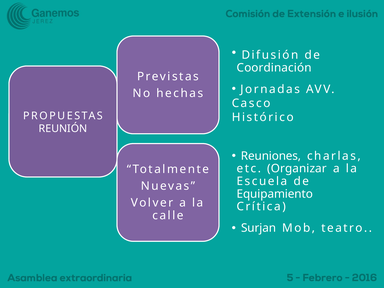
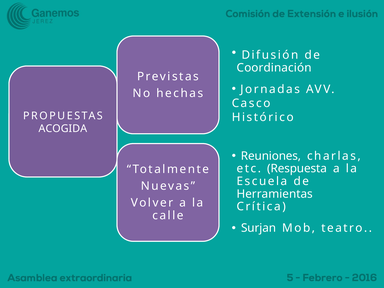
REUNIÓN: REUNIÓN -> ACOGIDA (63, 129)
Organizar: Organizar -> Respuesta (297, 169)
Equipamiento: Equipamiento -> Herramientas (275, 194)
